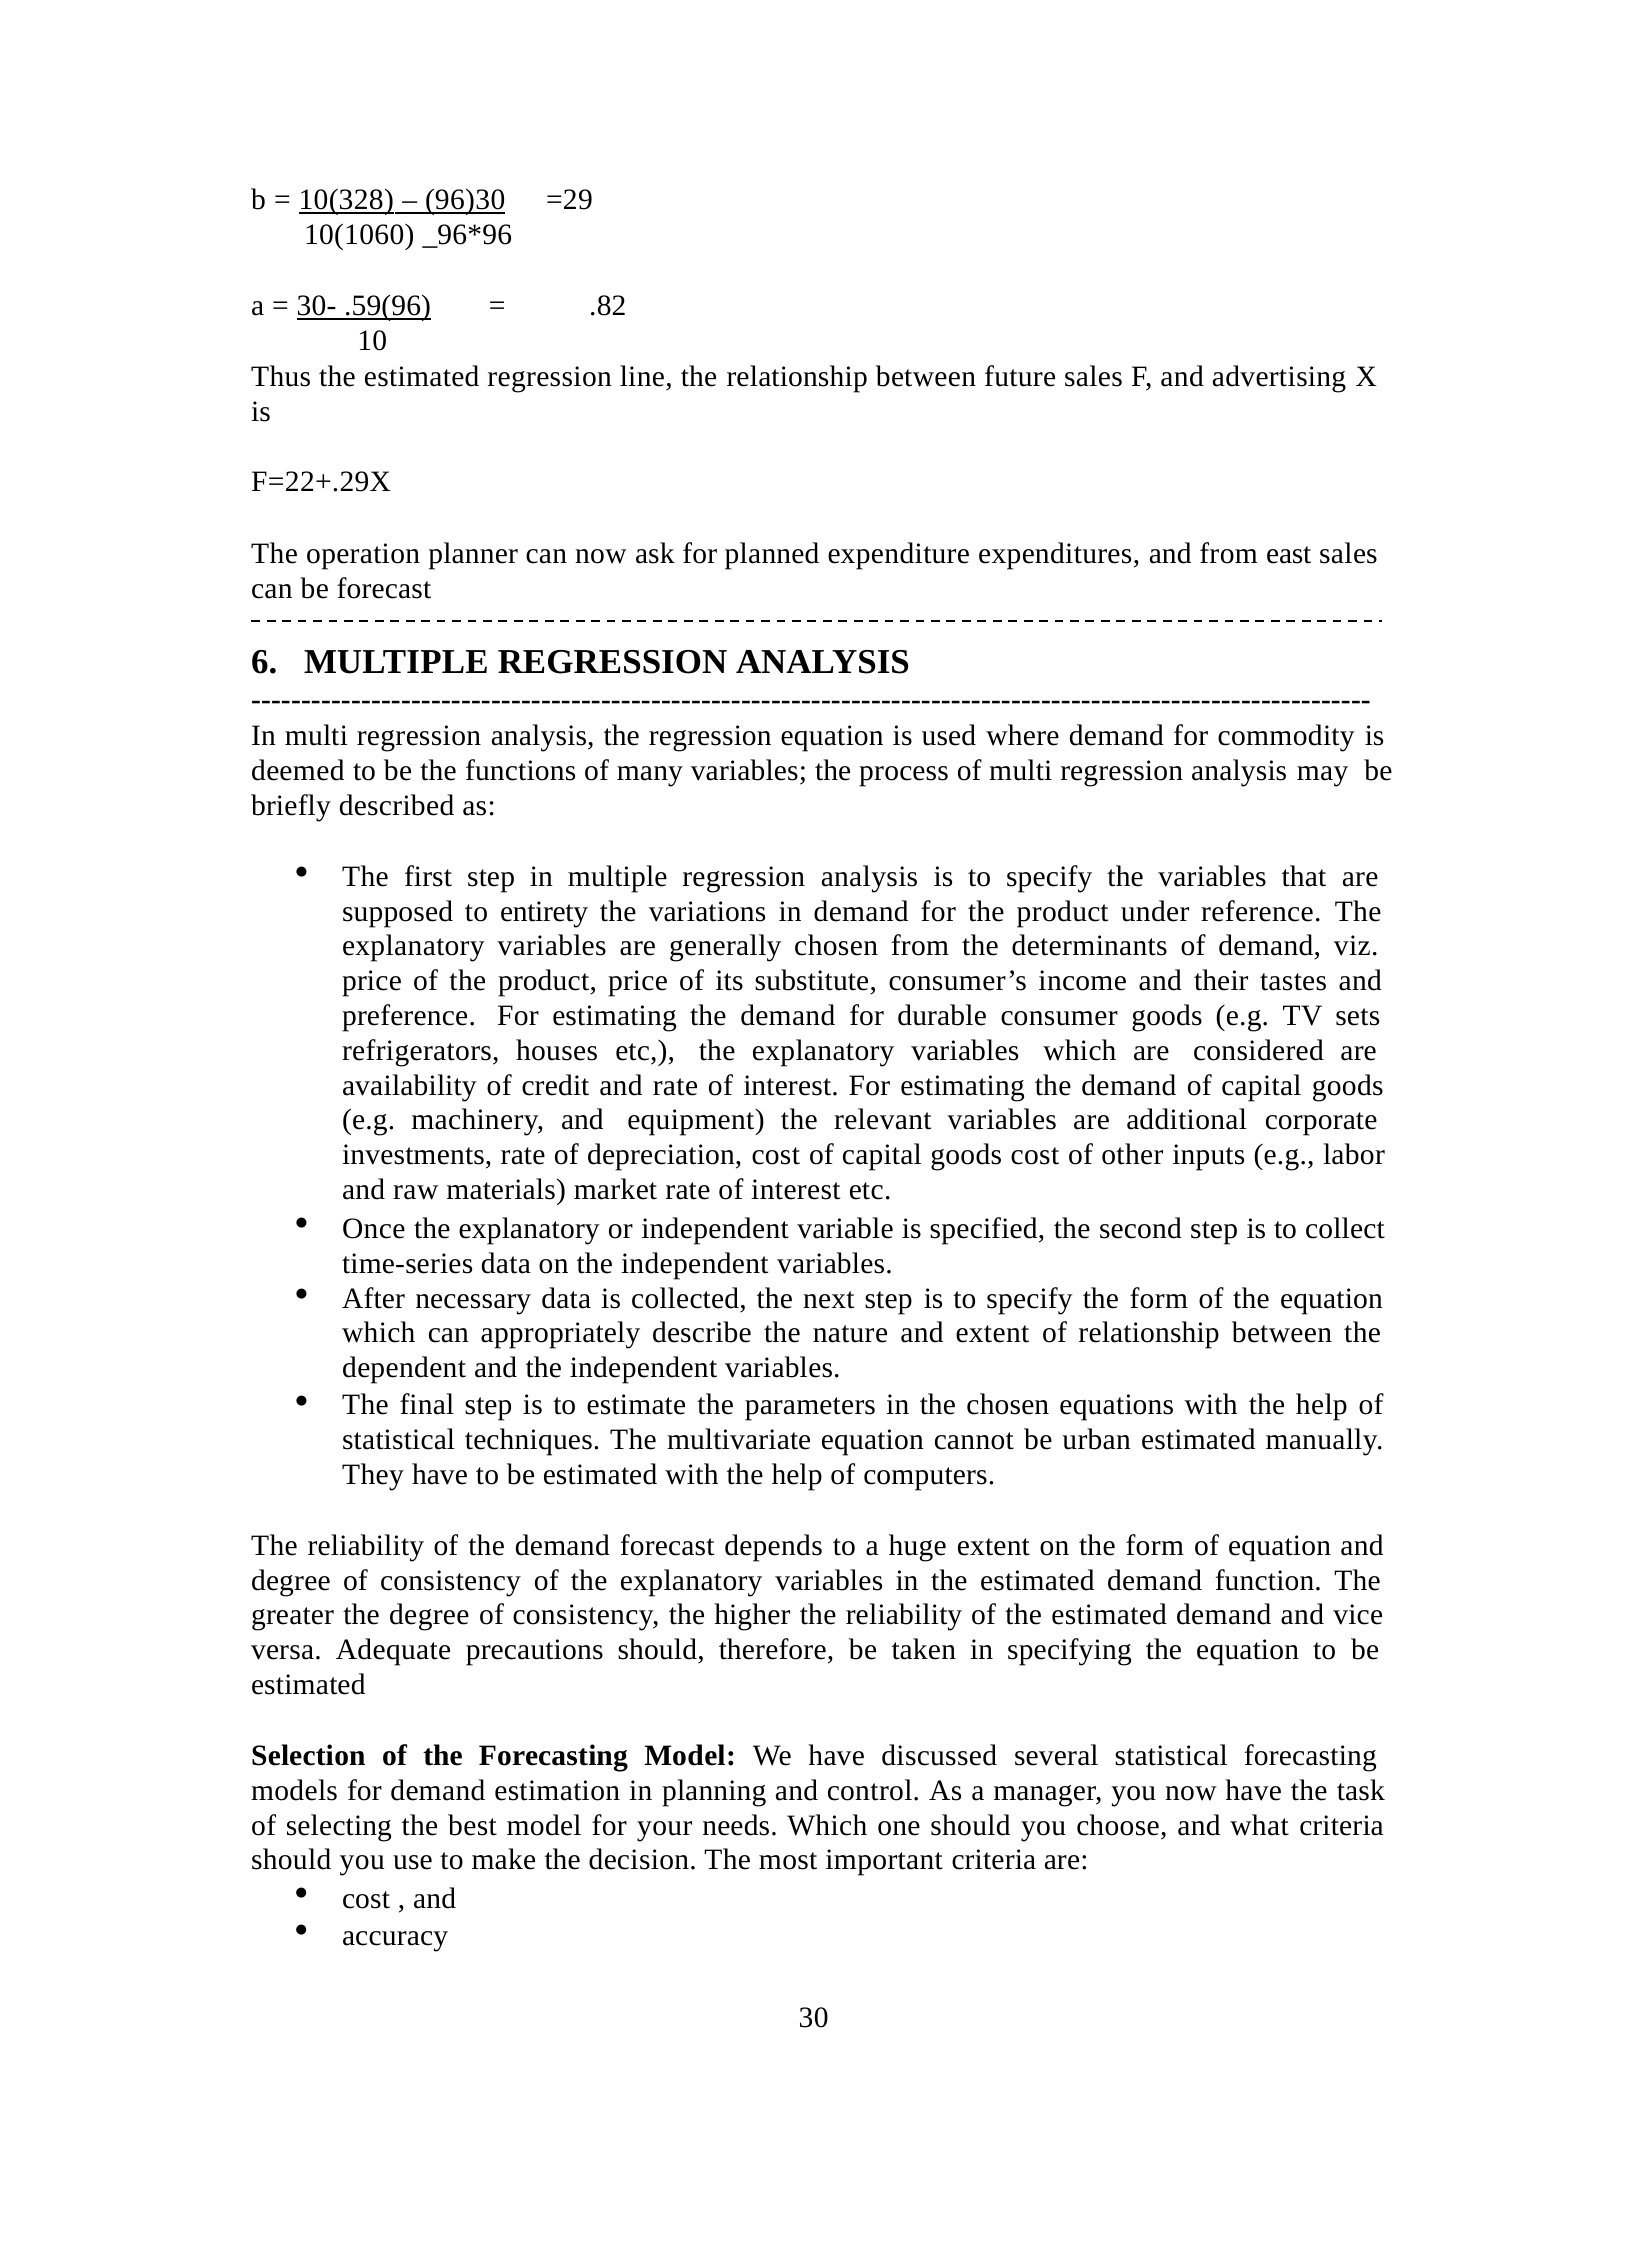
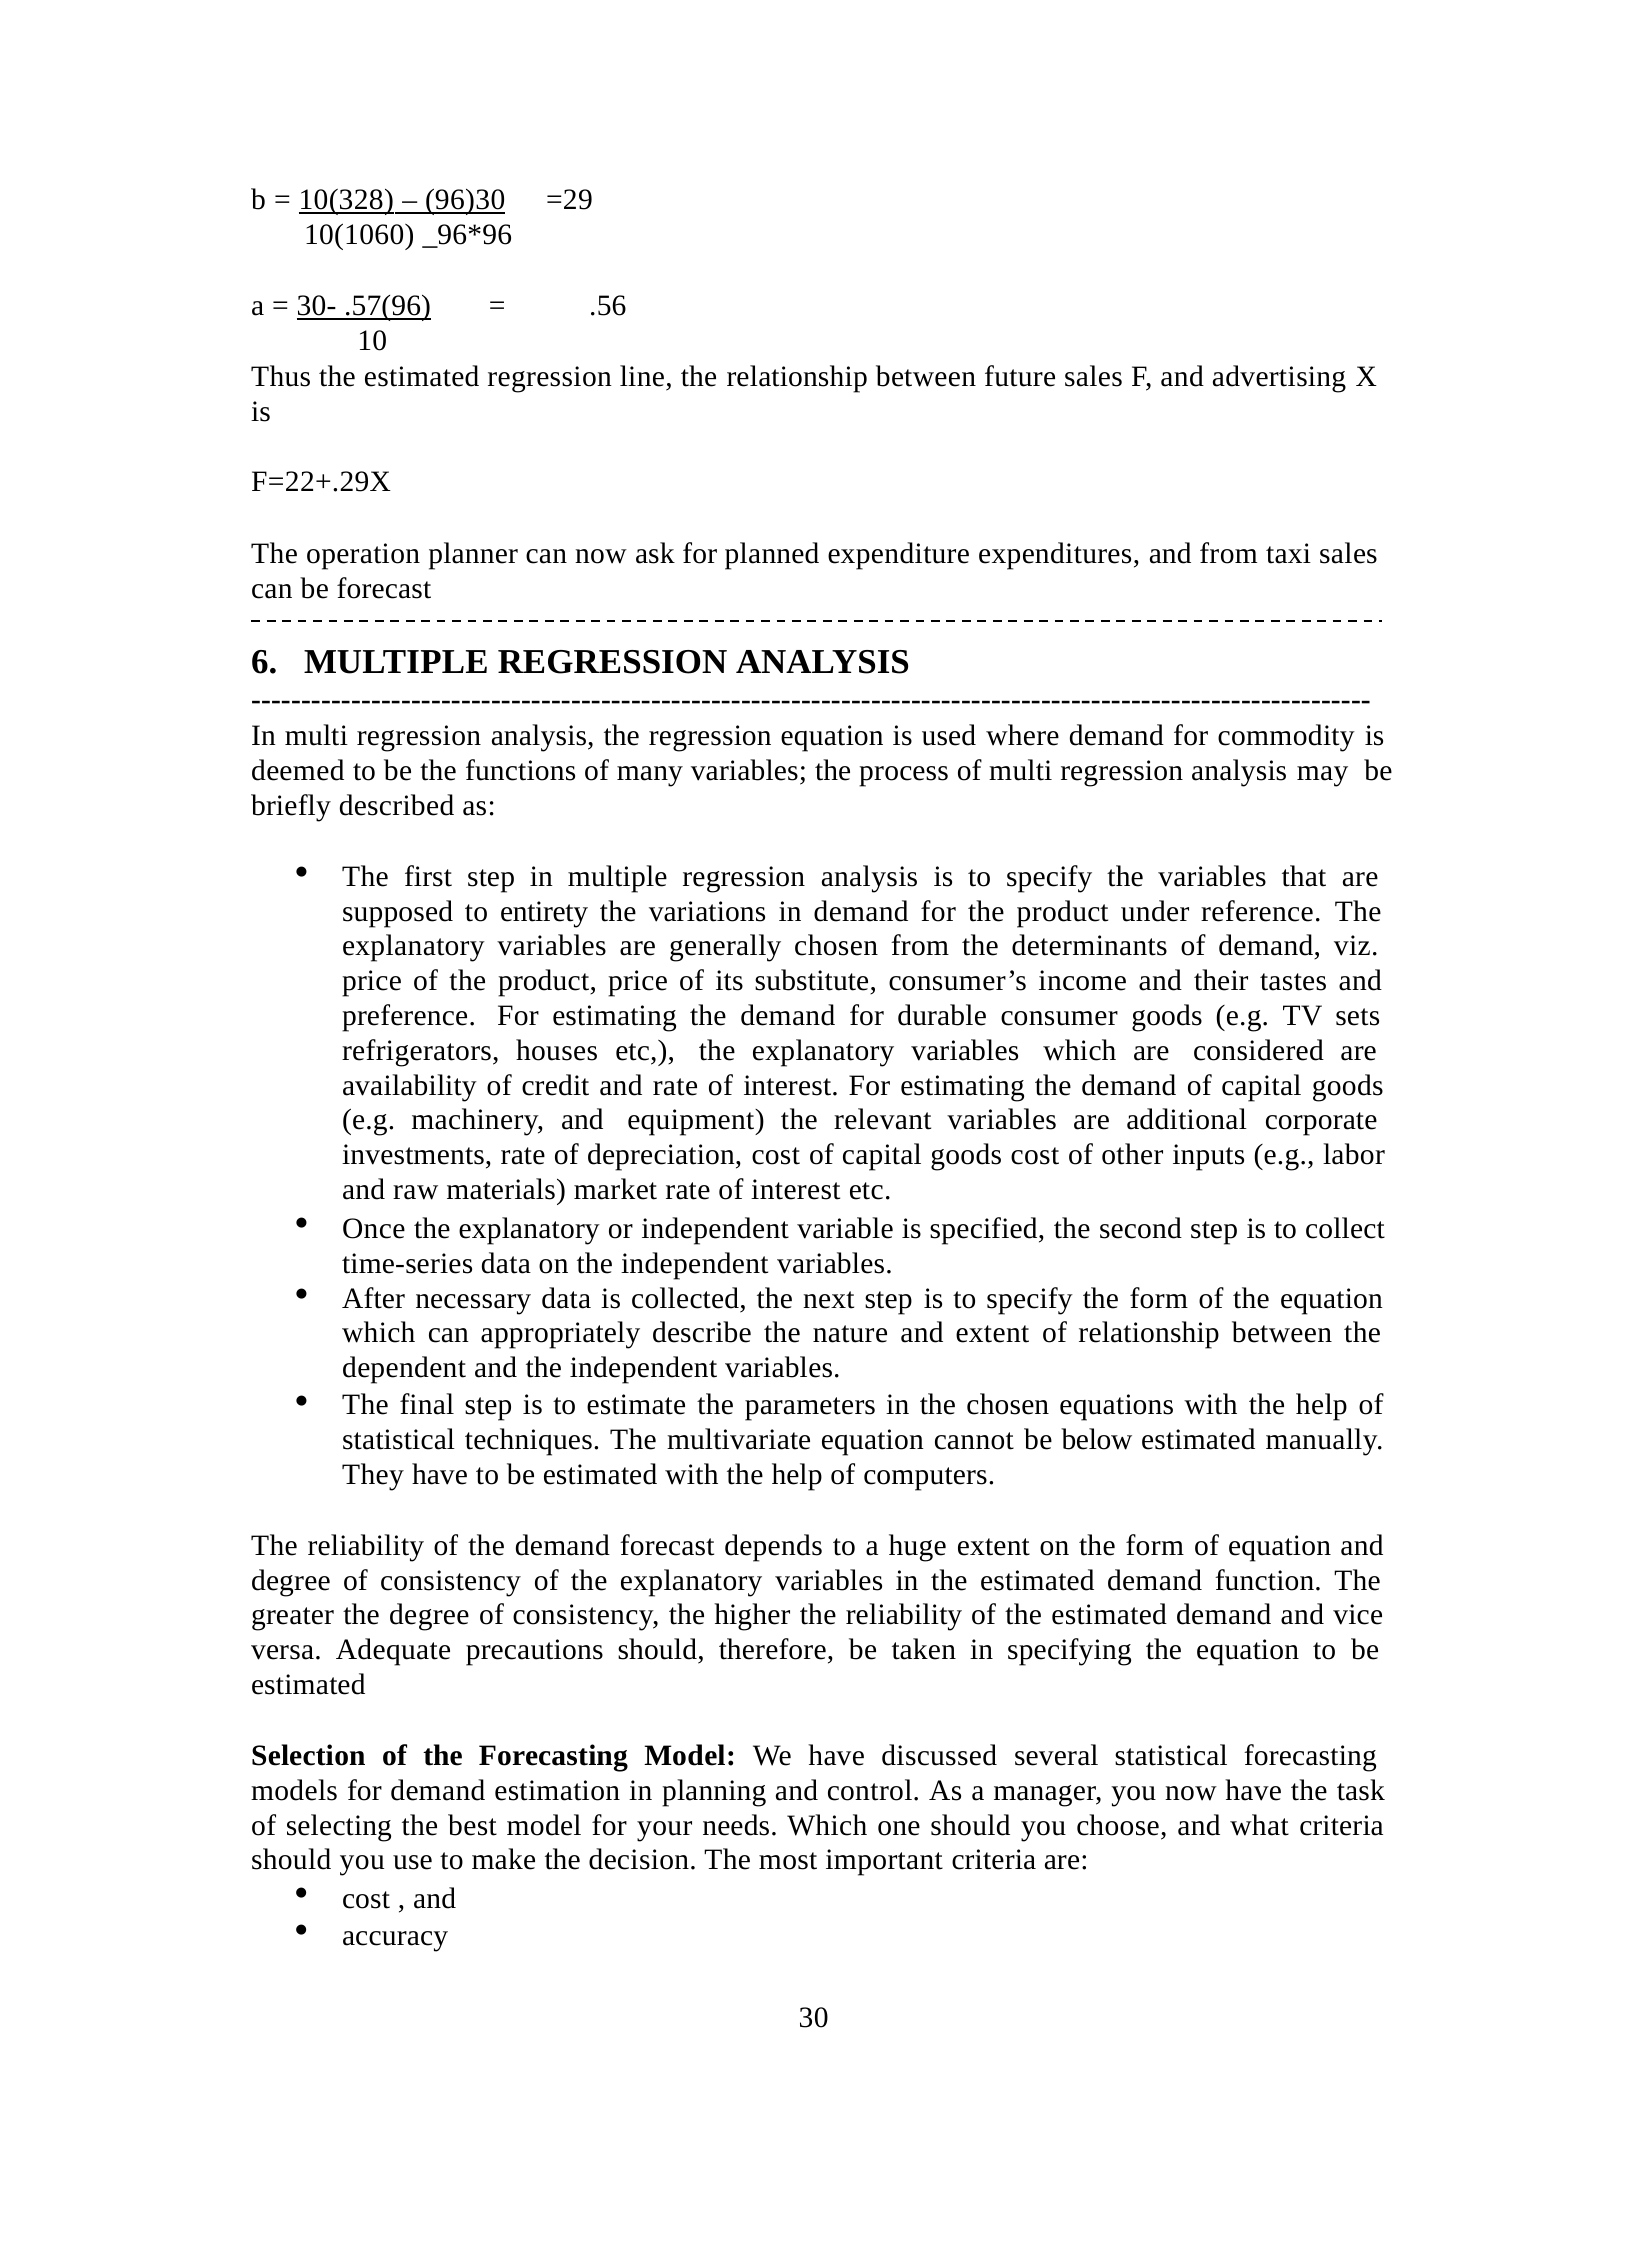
.59(96: .59(96 -> .57(96 (388, 306)
.82: .82 -> .56 (608, 306)
east: east -> taxi (1289, 554)
urban: urban -> below (1097, 1440)
